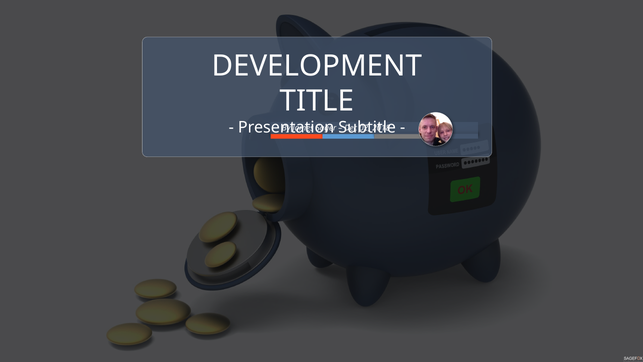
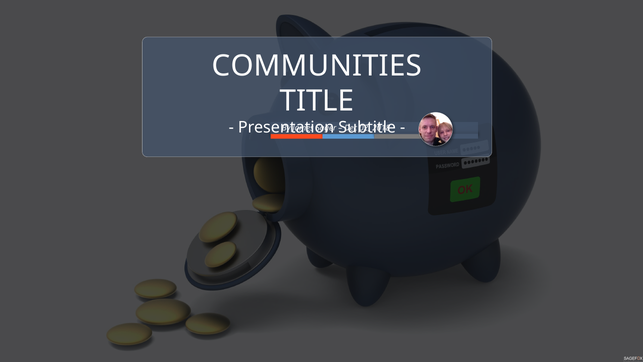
DEVELOPMENT: DEVELOPMENT -> COMMUNITIES (317, 66)
